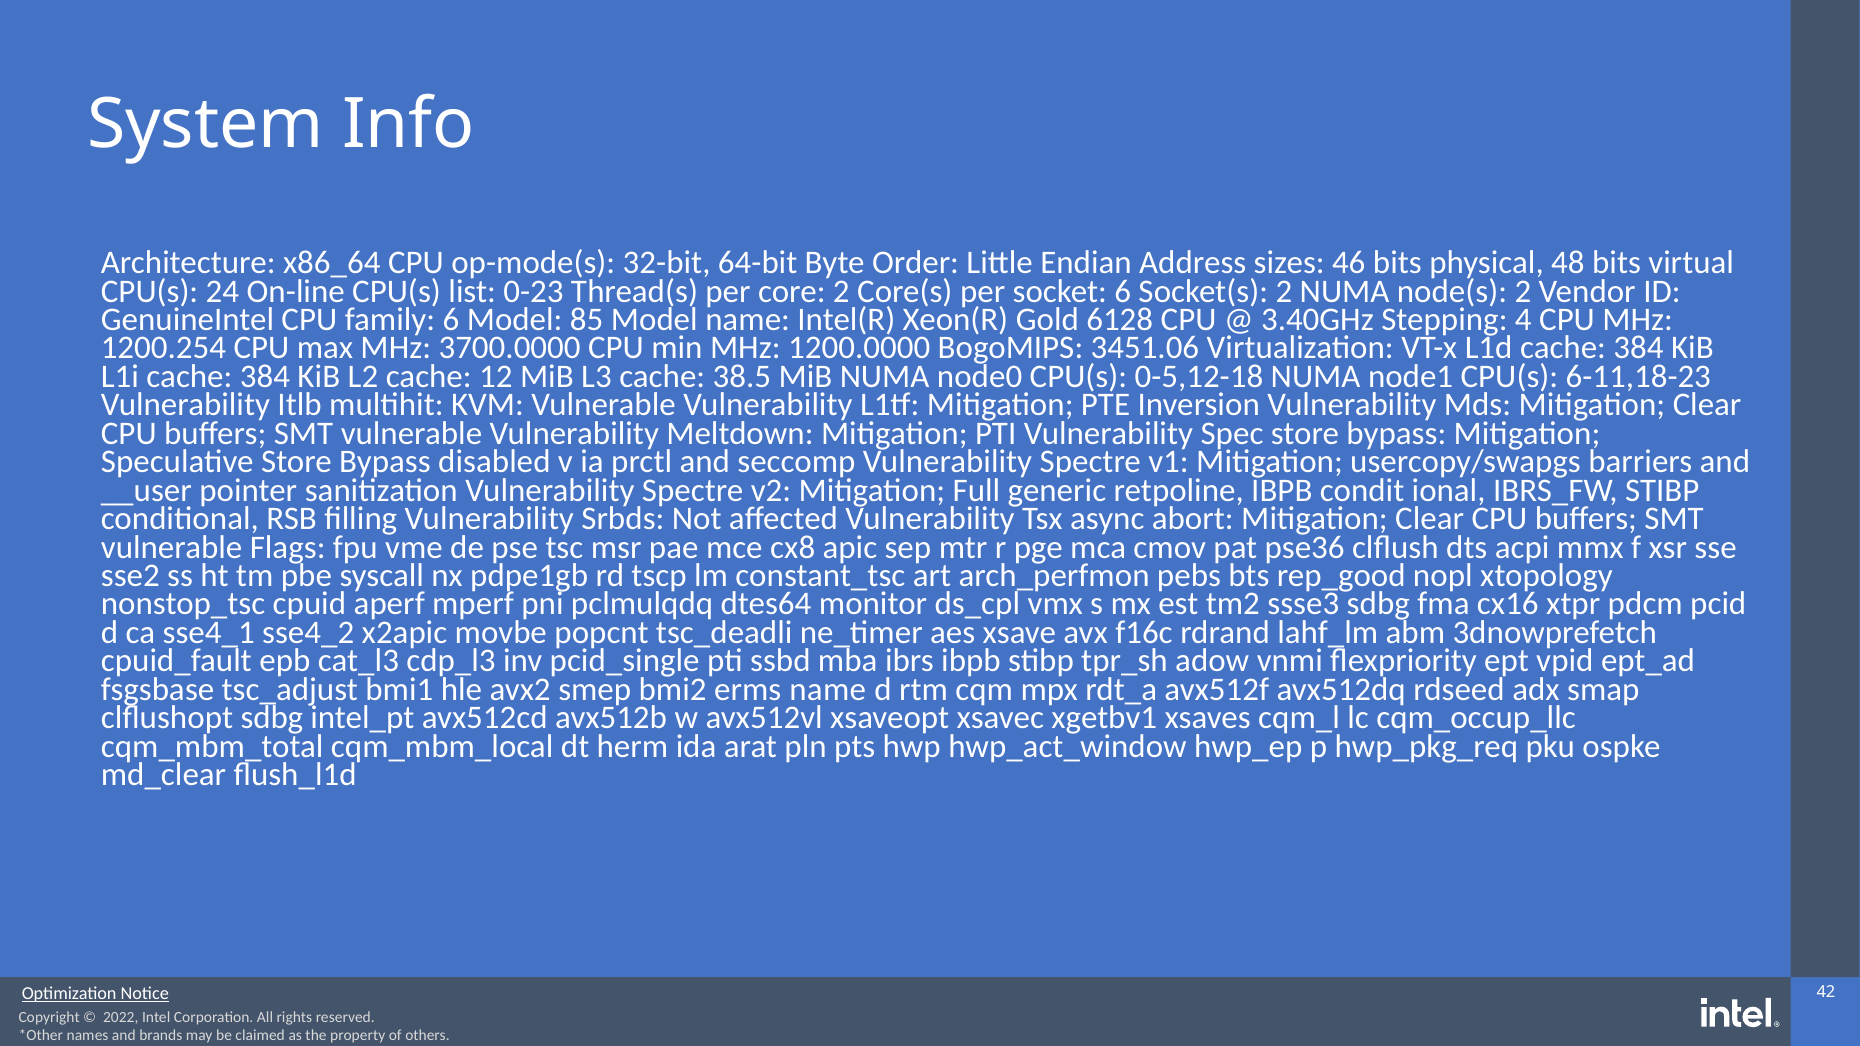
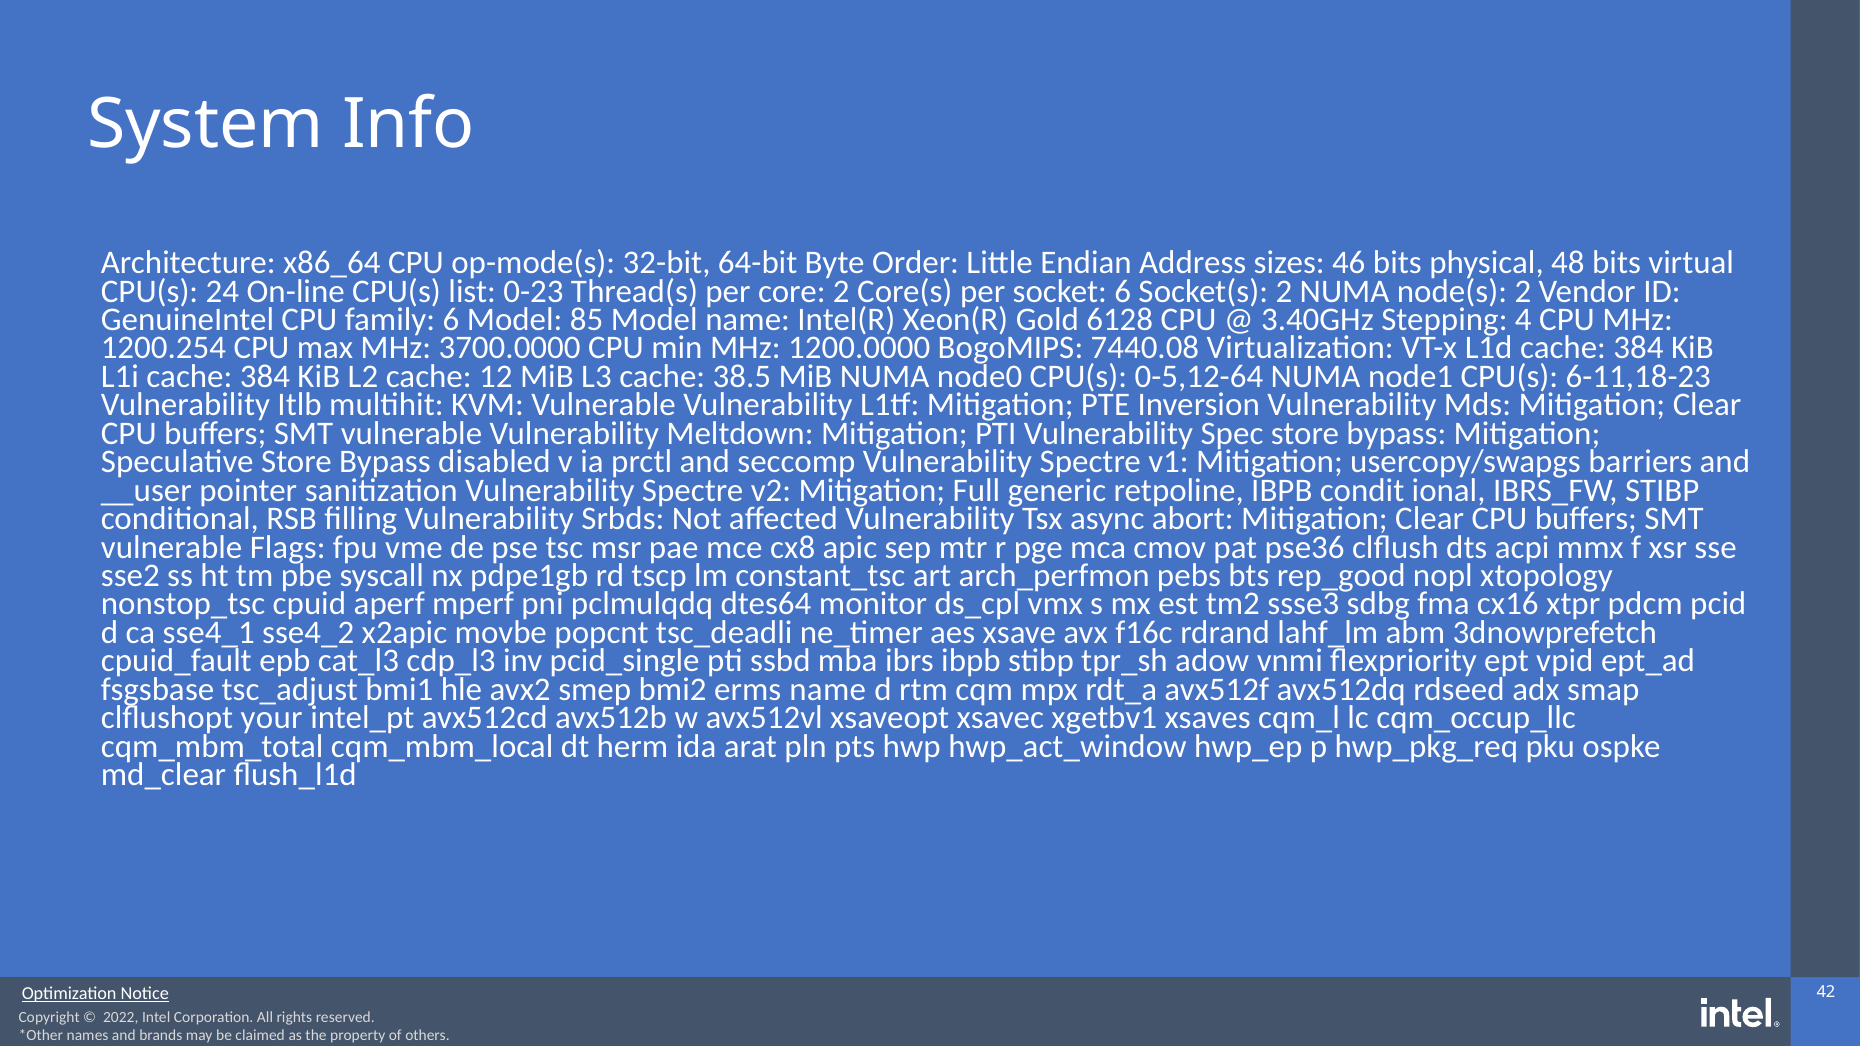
3451.06: 3451.06 -> 7440.08 (1145, 348)
0-5,12-18: 0-5,12-18 -> 0-5,12-64 (1199, 377)
clflushopt sdbg: sdbg -> your (272, 718)
